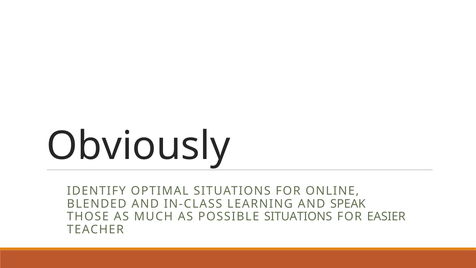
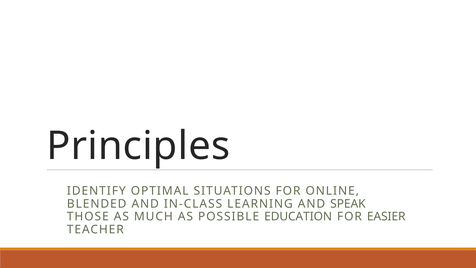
Obviously: Obviously -> Principles (138, 146)
POSSIBLE SITUATIONS: SITUATIONS -> EDUCATION (298, 217)
